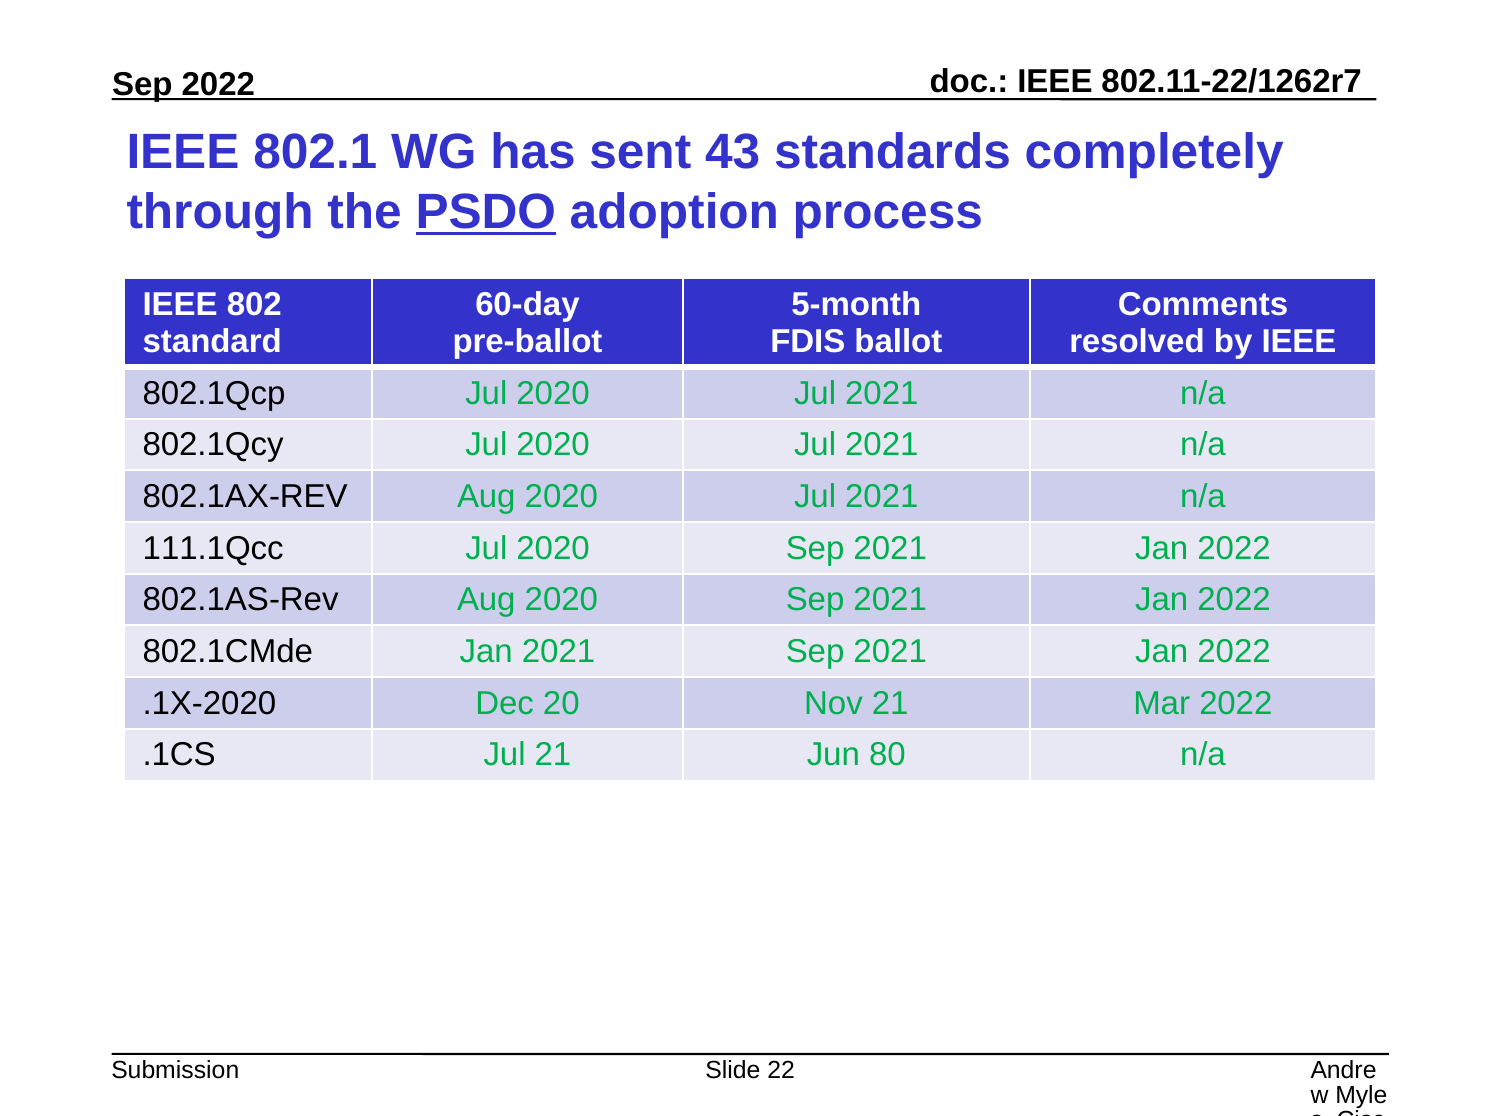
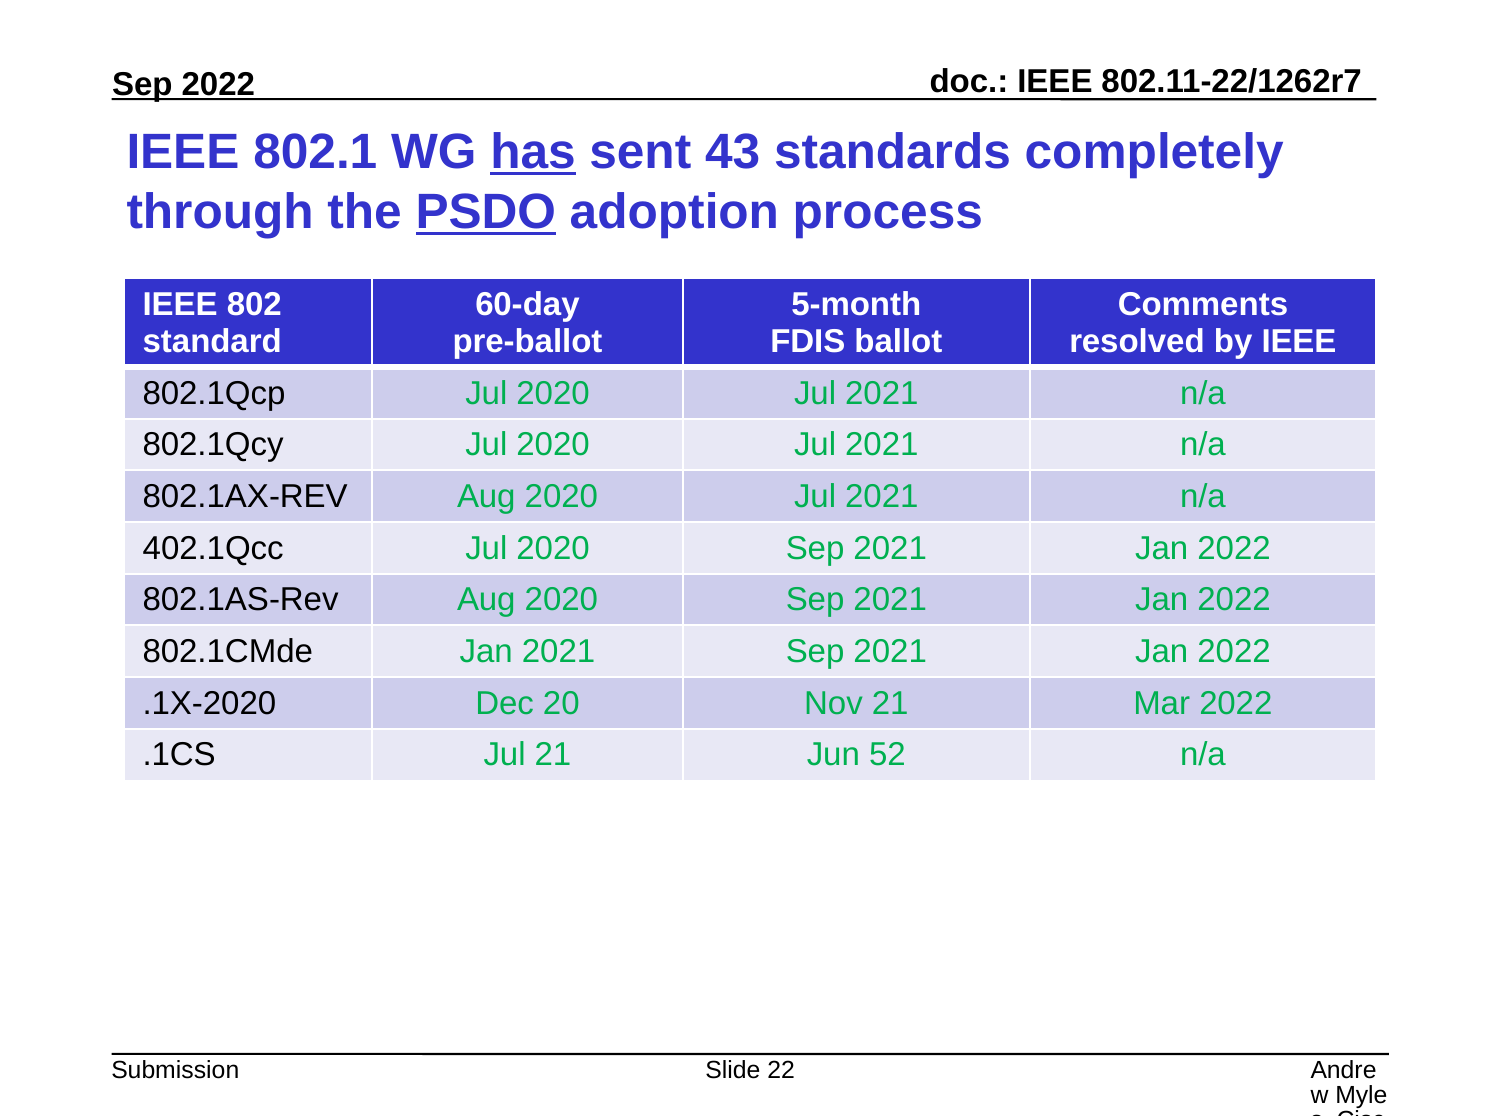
has underline: none -> present (533, 152)
111.1Qcc: 111.1Qcc -> 402.1Qcc (213, 548)
80: 80 -> 52 (887, 755)
